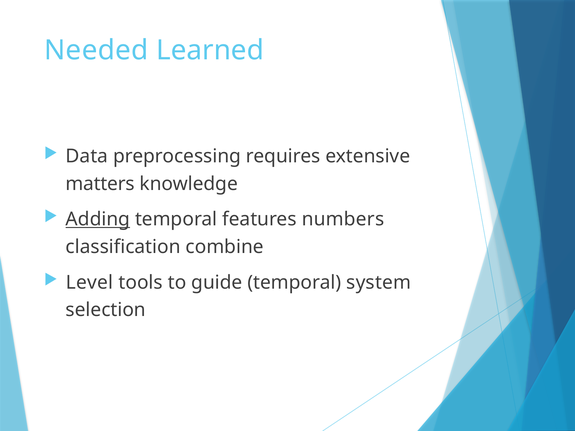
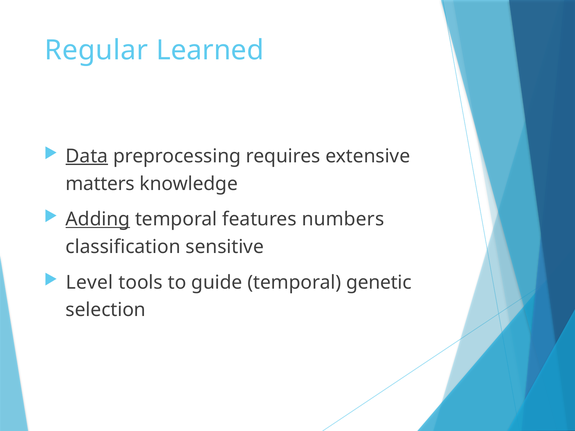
Needed: Needed -> Regular (96, 50)
Data underline: none -> present (87, 156)
combine: combine -> sensitive (225, 247)
system: system -> genetic (379, 283)
